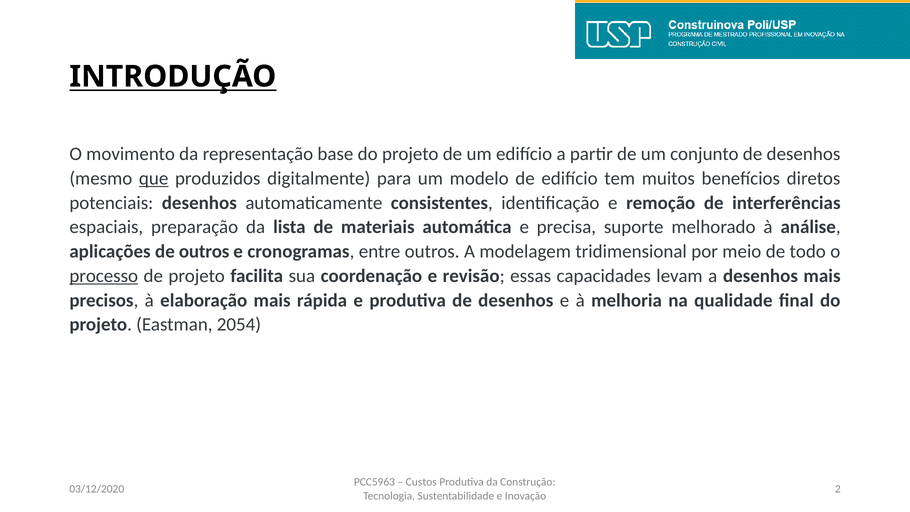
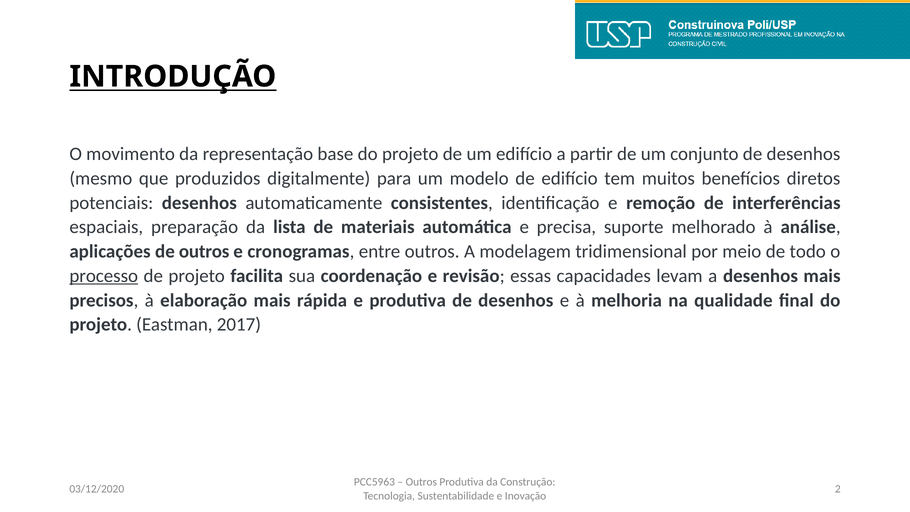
que underline: present -> none (154, 178)
2054: 2054 -> 2017 (239, 325)
Custos: Custos -> Outros (421, 482)
